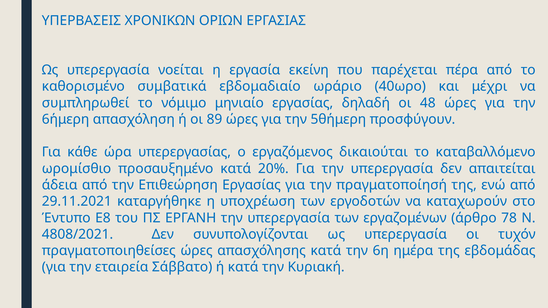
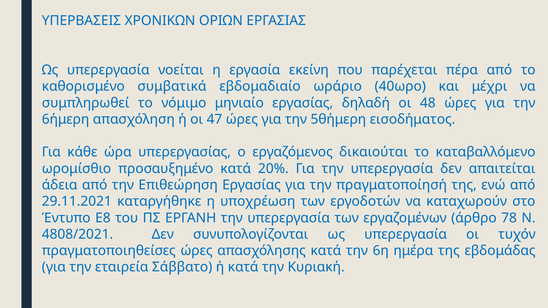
89: 89 -> 47 (214, 119)
προσφύγουν: προσφύγουν -> εισοδήματος (413, 119)
